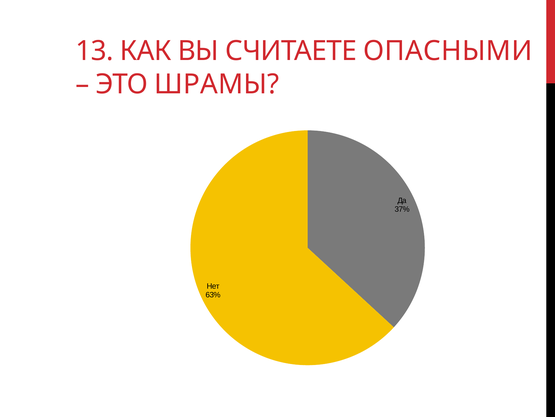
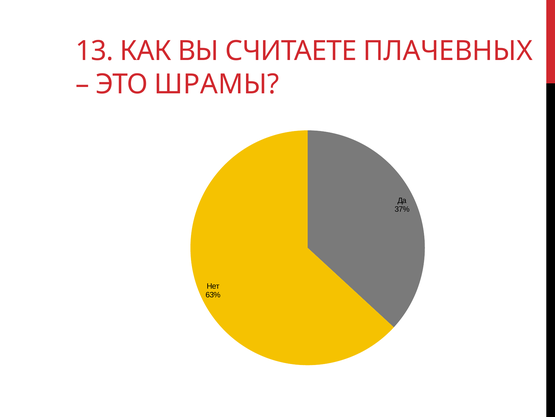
ОПАСНЫМИ: ОПАСНЫМИ -> ПЛАЧЕВНЫХ (448, 51)
